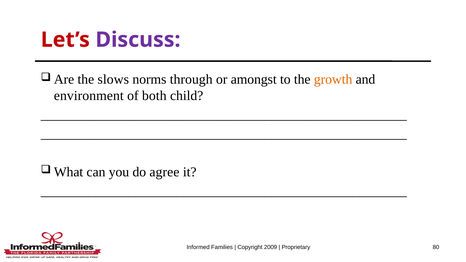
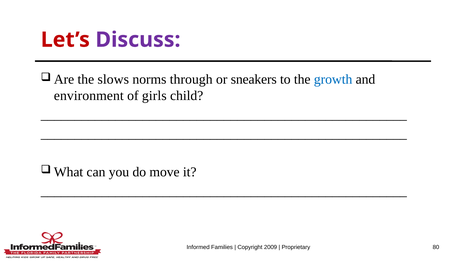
amongst: amongst -> sneakers (254, 79)
growth colour: orange -> blue (333, 79)
both: both -> girls (154, 96)
agree: agree -> move (165, 172)
